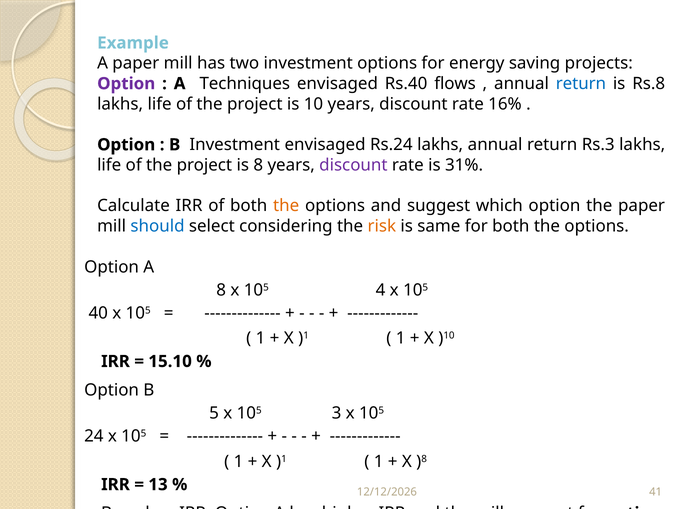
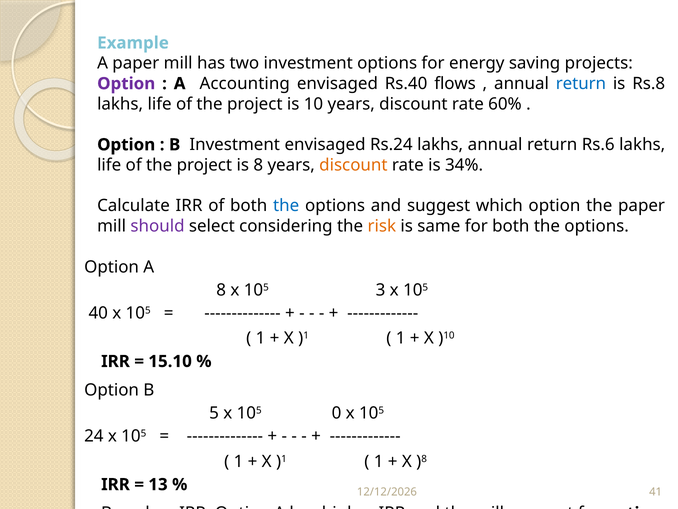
Techniques: Techniques -> Accounting (245, 84)
16%: 16% -> 60% (505, 104)
Rs.3: Rs.3 -> Rs.6 (598, 145)
discount colour: purple -> orange (353, 165)
31%: 31% -> 34% (464, 165)
the colour: orange -> blue (286, 206)
should colour: blue -> purple (158, 226)
4: 4 -> 3 (381, 290)
3: 3 -> 0 (336, 413)
